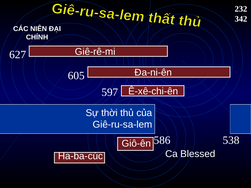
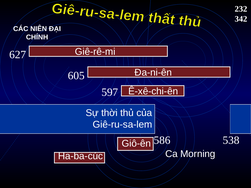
Blessed: Blessed -> Morning (198, 154)
